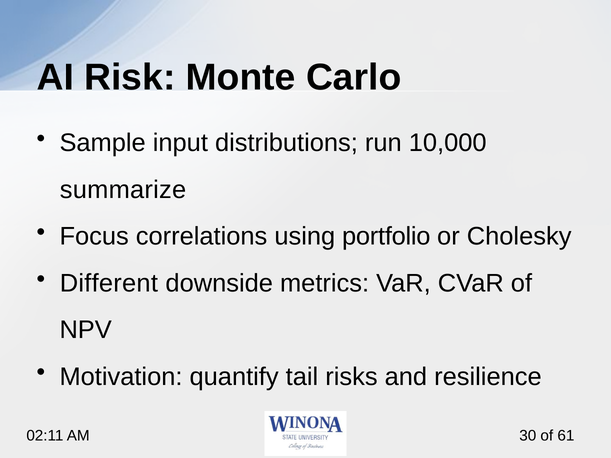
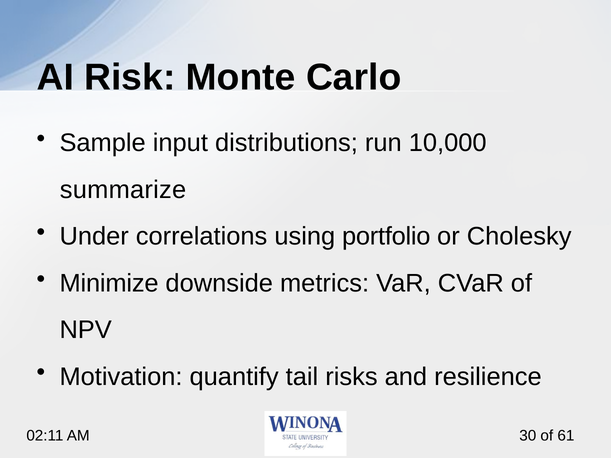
Focus: Focus -> Under (94, 237)
Different: Different -> Minimize (109, 283)
